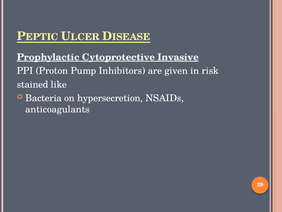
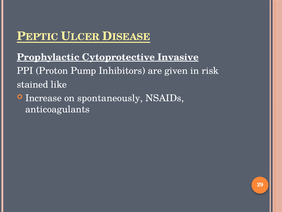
Bacteria: Bacteria -> Increase (44, 98)
hypersecretion: hypersecretion -> spontaneously (110, 98)
